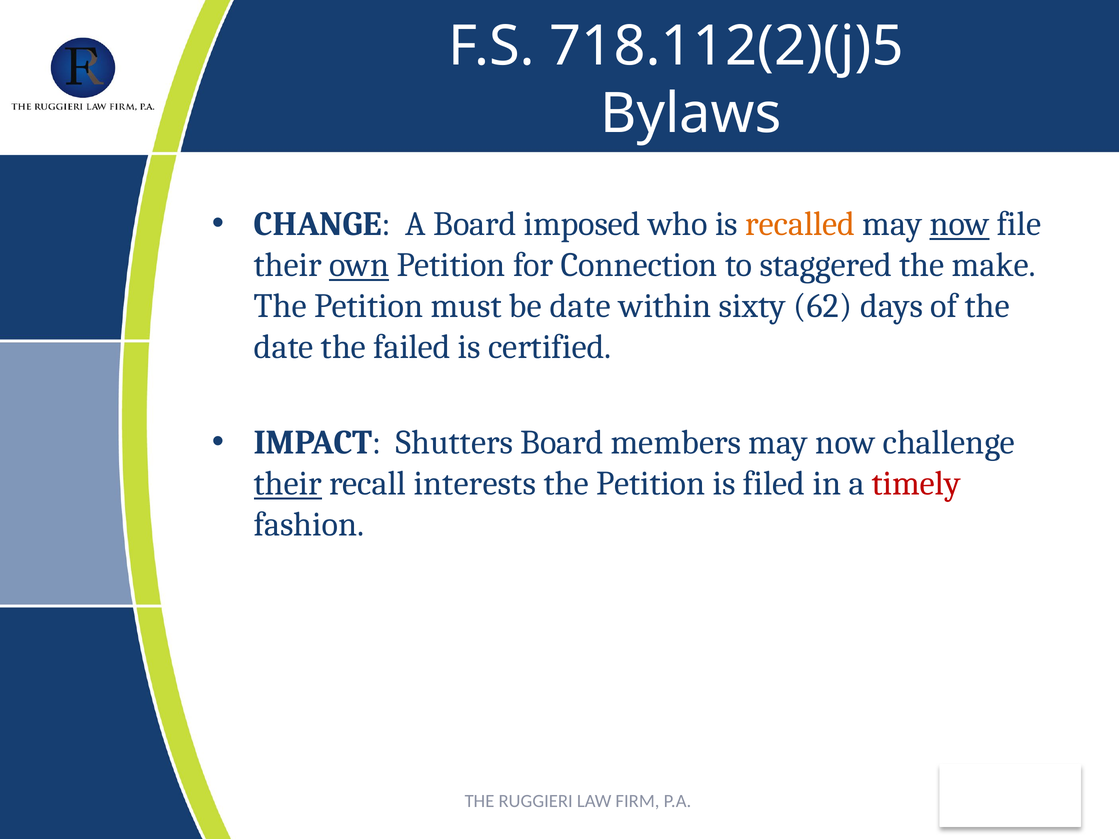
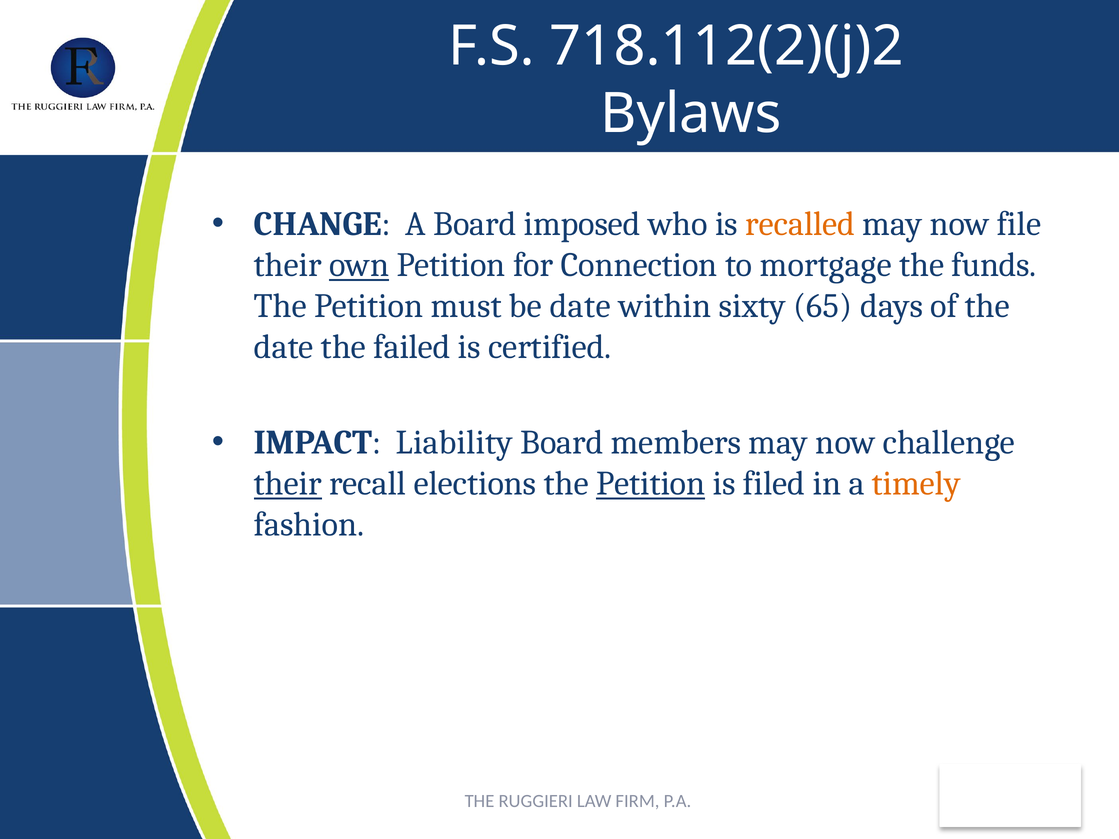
718.112(2)(j)5: 718.112(2)(j)5 -> 718.112(2)(j)2 (726, 46)
now underline: present -> none (960, 224)
staggered: staggered -> mortgage (826, 265)
make: make -> funds (994, 265)
62: 62 -> 65 (823, 306)
Shutters: Shutters -> Liability (454, 443)
interests: interests -> elections (475, 484)
Petition underline: none -> present (651, 484)
timely colour: red -> orange (916, 484)
